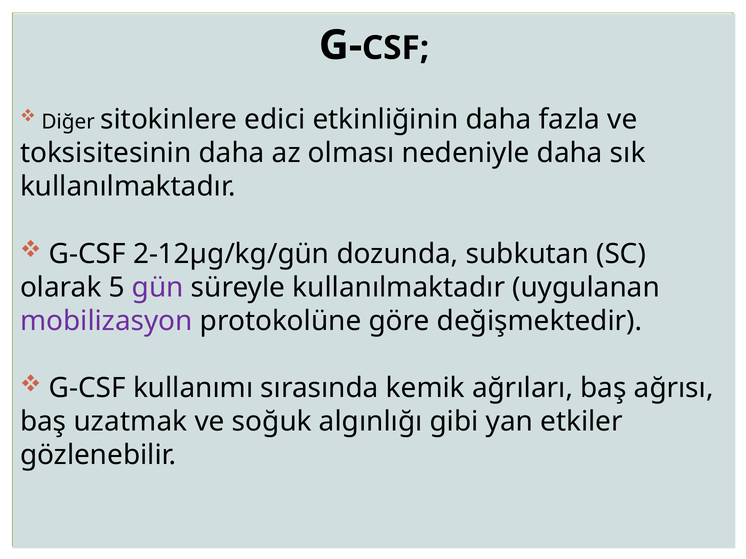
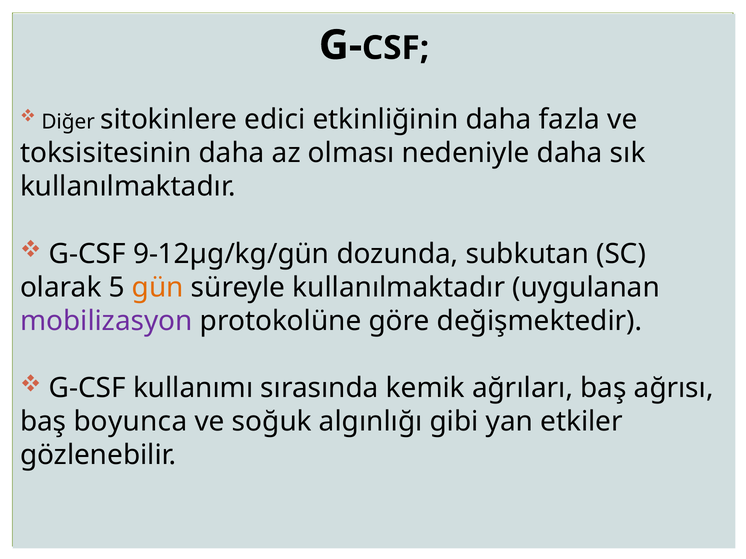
2-12µg/kg/gün: 2-12µg/kg/gün -> 9-12µg/kg/gün (231, 254)
gün colour: purple -> orange (158, 288)
uzatmak: uzatmak -> boyunca (130, 422)
